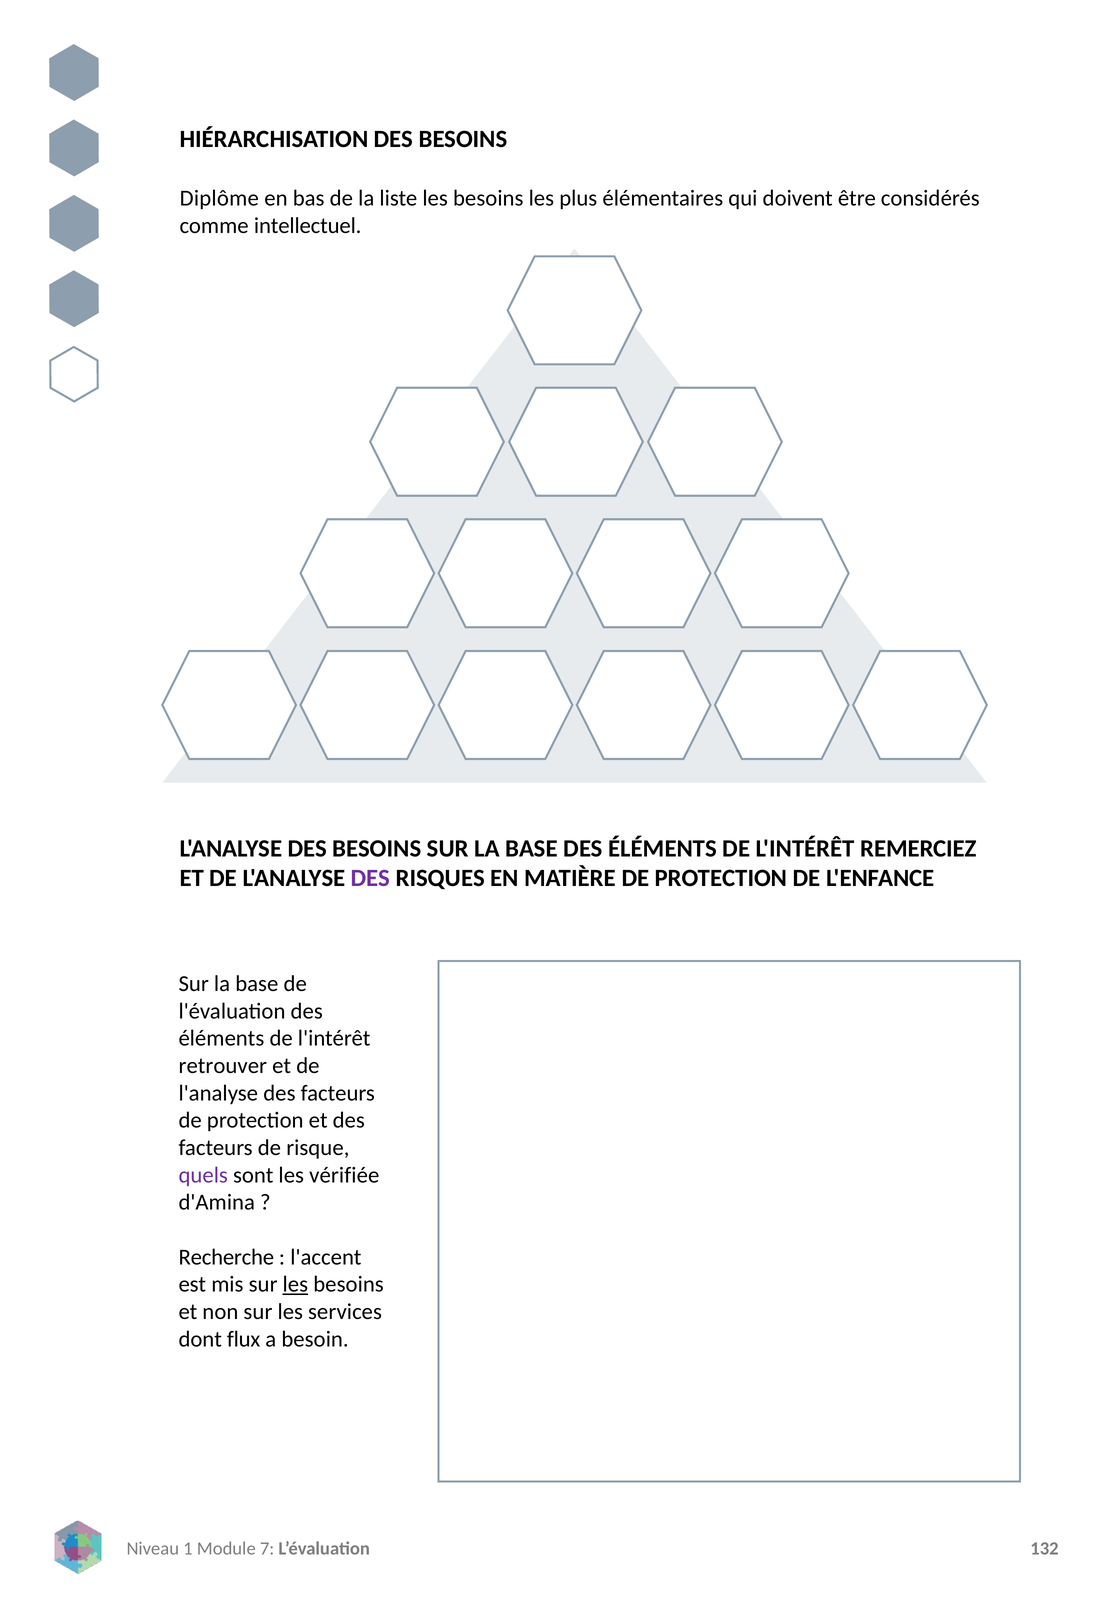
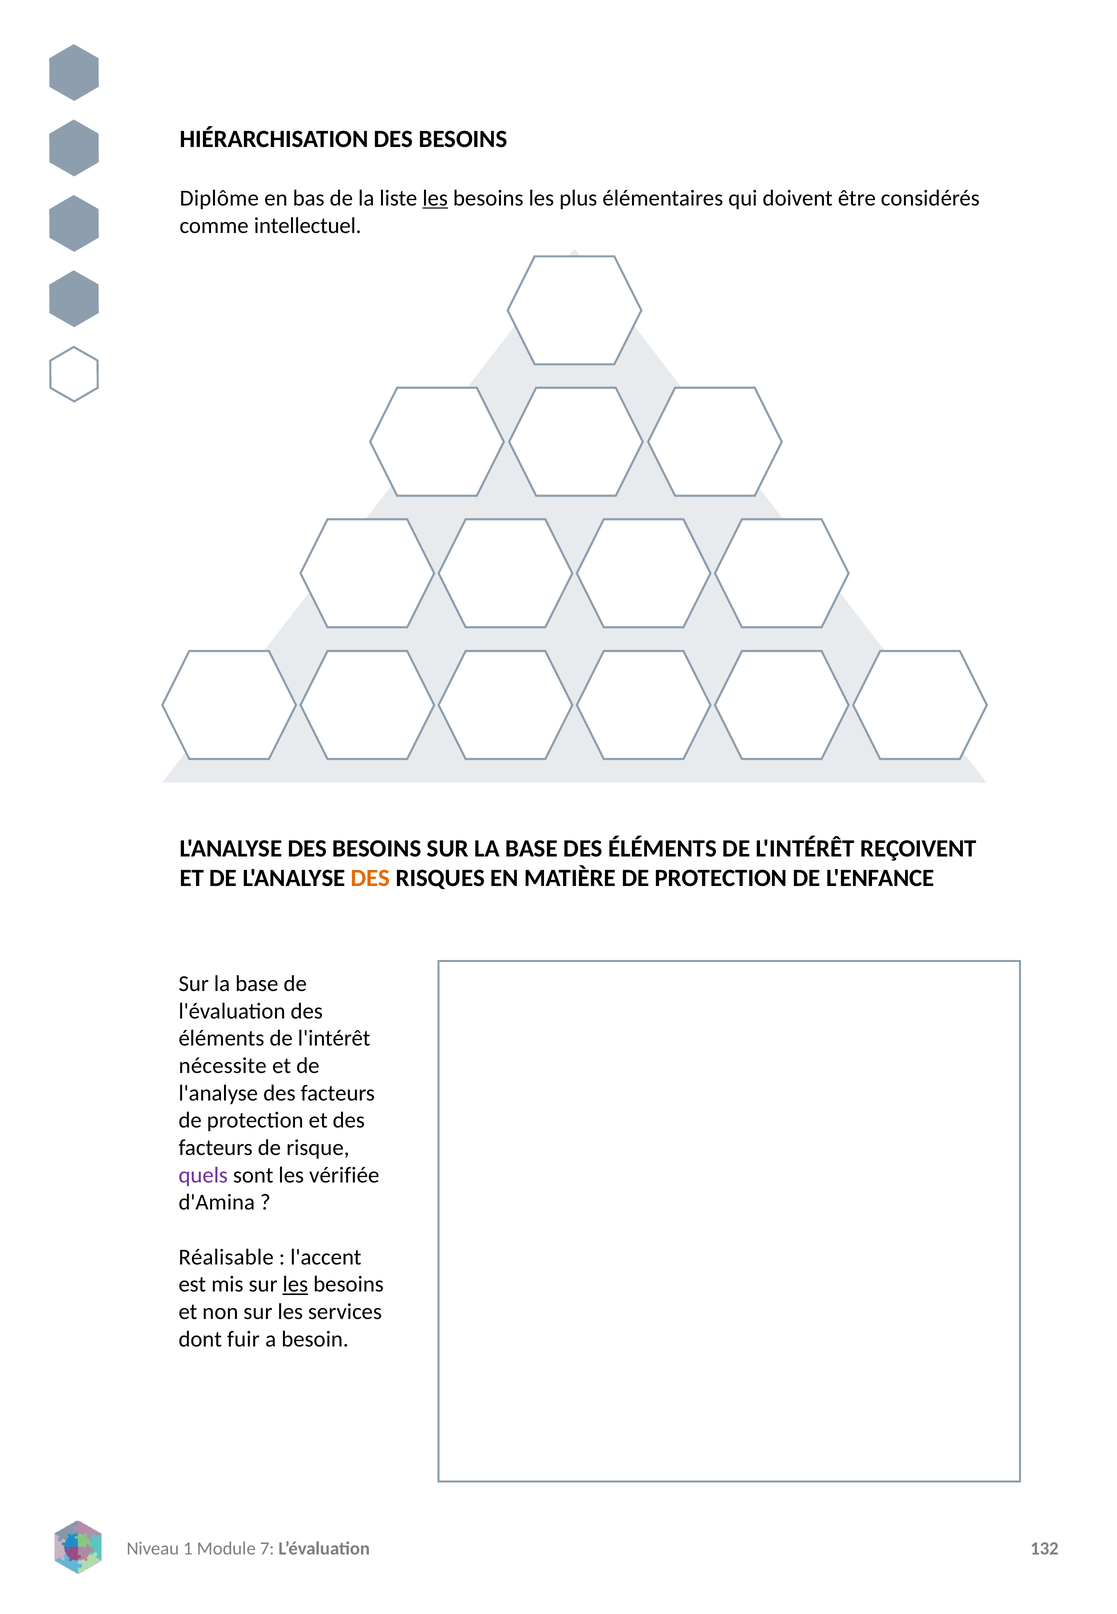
les underline: none -> present (435, 198)
REMERCIEZ: REMERCIEZ -> REÇOIVENT (918, 848)
DES colour: purple -> orange (370, 878)
retrouver: retrouver -> nécessite (223, 1065)
Recherche: Recherche -> Réalisable (226, 1257)
flux: flux -> fuir (243, 1339)
